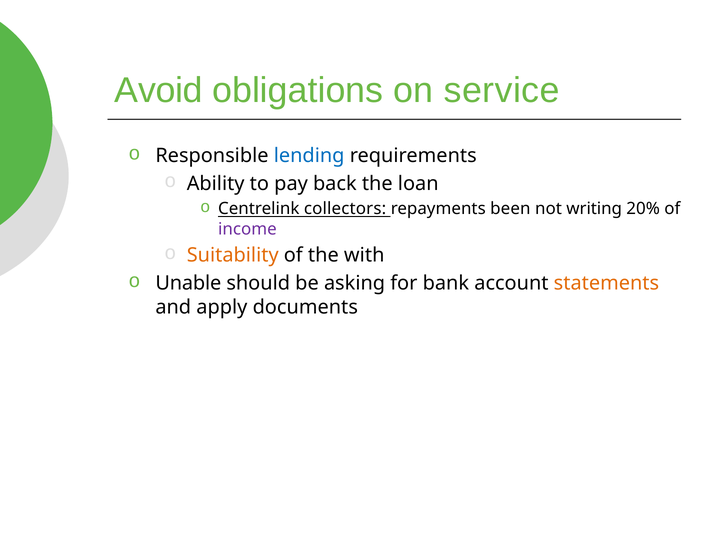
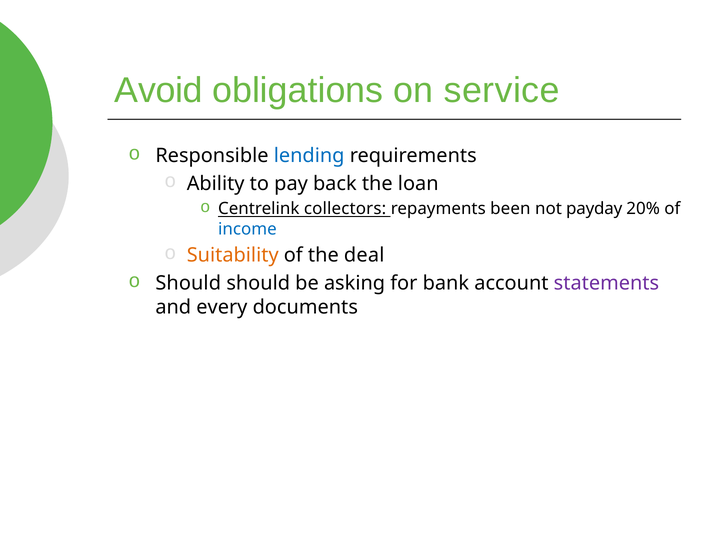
writing: writing -> payday (594, 209)
income colour: purple -> blue (247, 229)
with: with -> deal (364, 256)
Unable: Unable -> Should (188, 284)
statements colour: orange -> purple (606, 284)
apply: apply -> every (222, 308)
